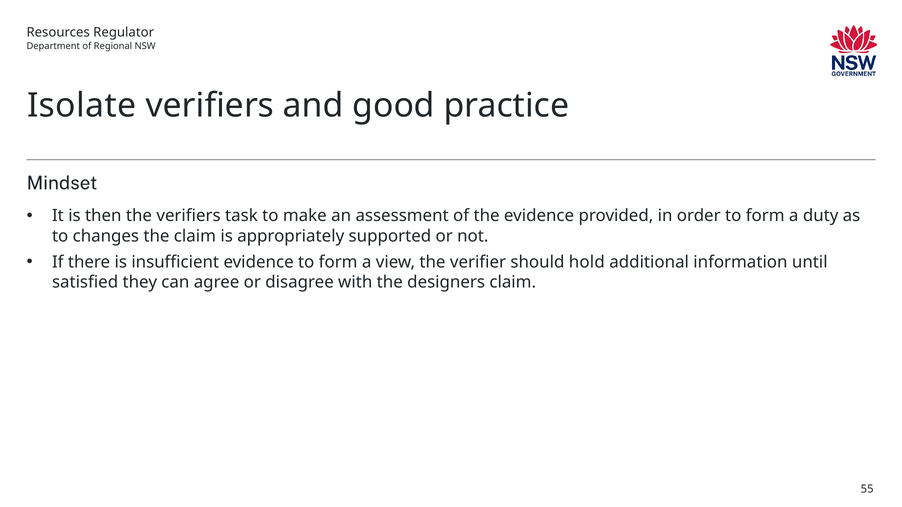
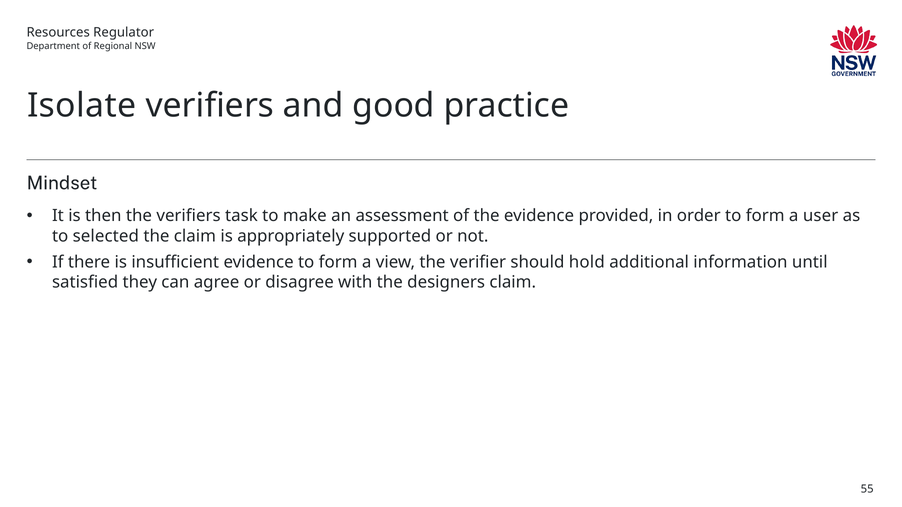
duty: duty -> user (821, 216)
changes: changes -> selected (106, 236)
